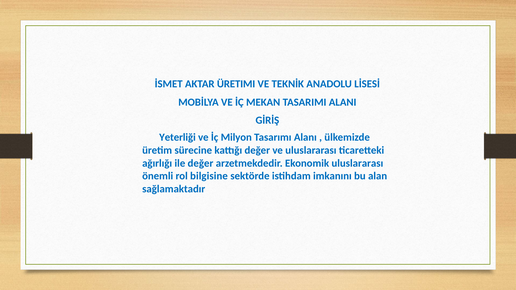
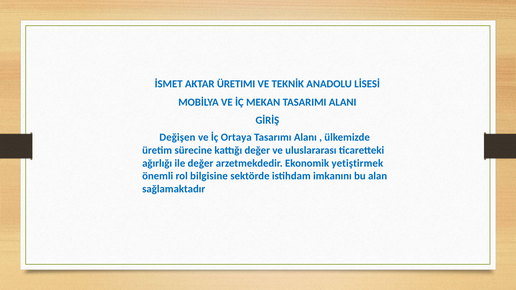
Yeterliği: Yeterliği -> Değişen (177, 138)
Milyon: Milyon -> Ortaya (236, 138)
Ekonomik uluslararası: uluslararası -> yetiştirmek (357, 163)
